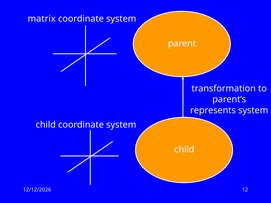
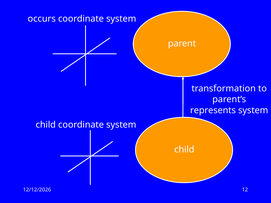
matrix: matrix -> occurs (42, 19)
